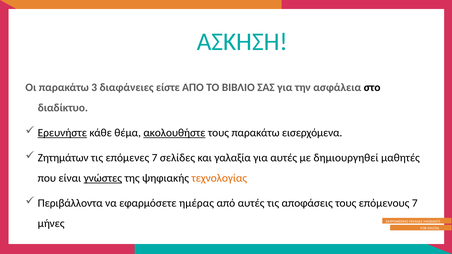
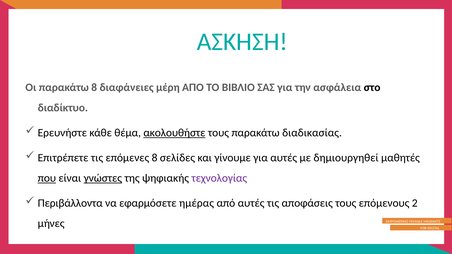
παρακάτω 3: 3 -> 8 (94, 88)
είστε: είστε -> μέρη (168, 88)
Ερευνήστε underline: present -> none (62, 133)
εισερχόμενα: εισερχόμενα -> διαδικασίας (312, 133)
Ζητημάτων: Ζητημάτων -> Επιτρέπετε (63, 158)
επόμενες 7: 7 -> 8 (155, 158)
γαλαξία: γαλαξία -> γίνουμε (233, 158)
που underline: none -> present (47, 178)
τεχνολογίας colour: orange -> purple (219, 178)
επόμενους 7: 7 -> 2 (415, 203)
